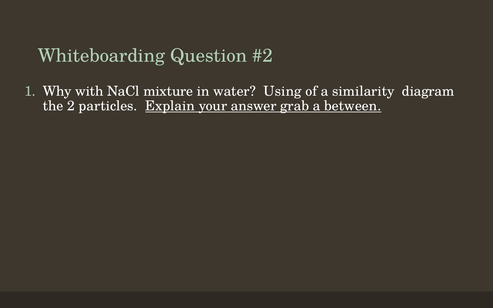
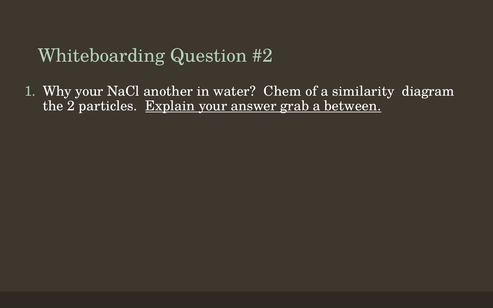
Why with: with -> your (89, 91)
mixture: mixture -> another (168, 91)
Using: Using -> Chem (283, 91)
